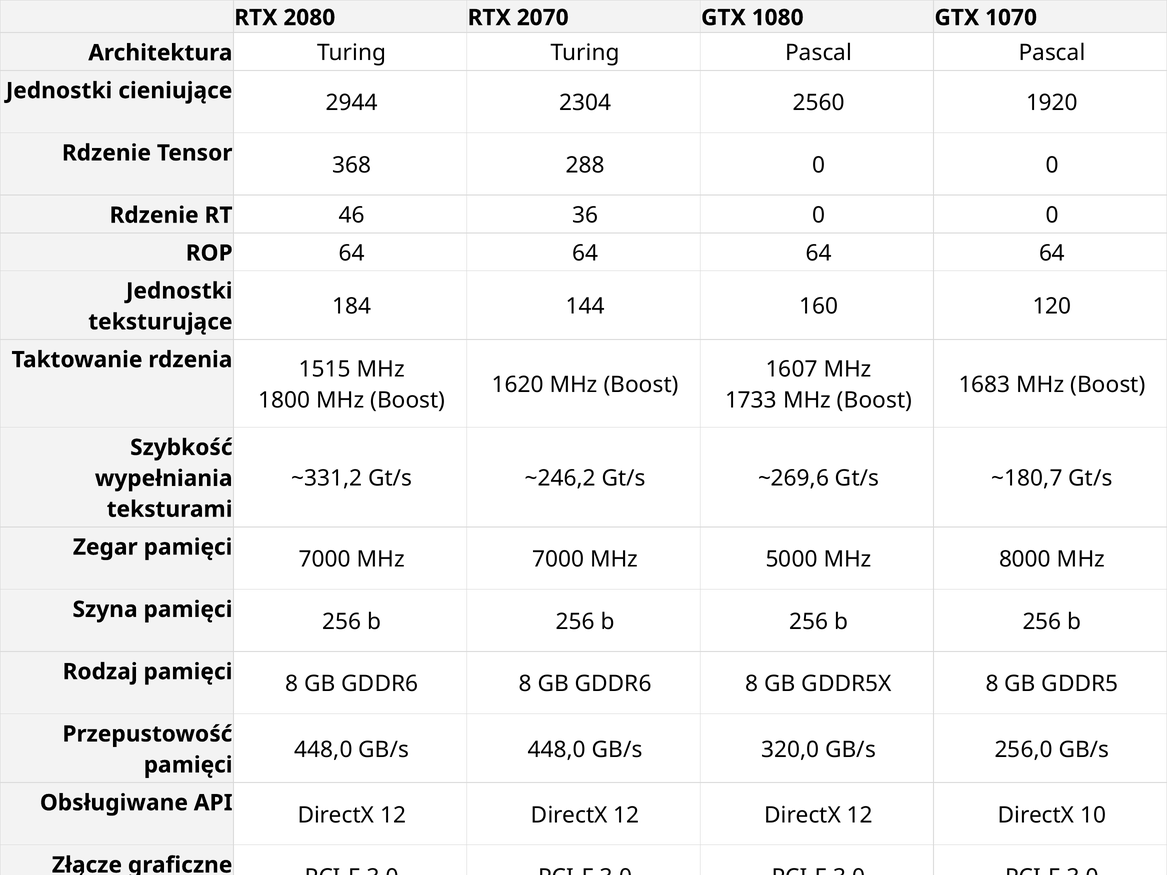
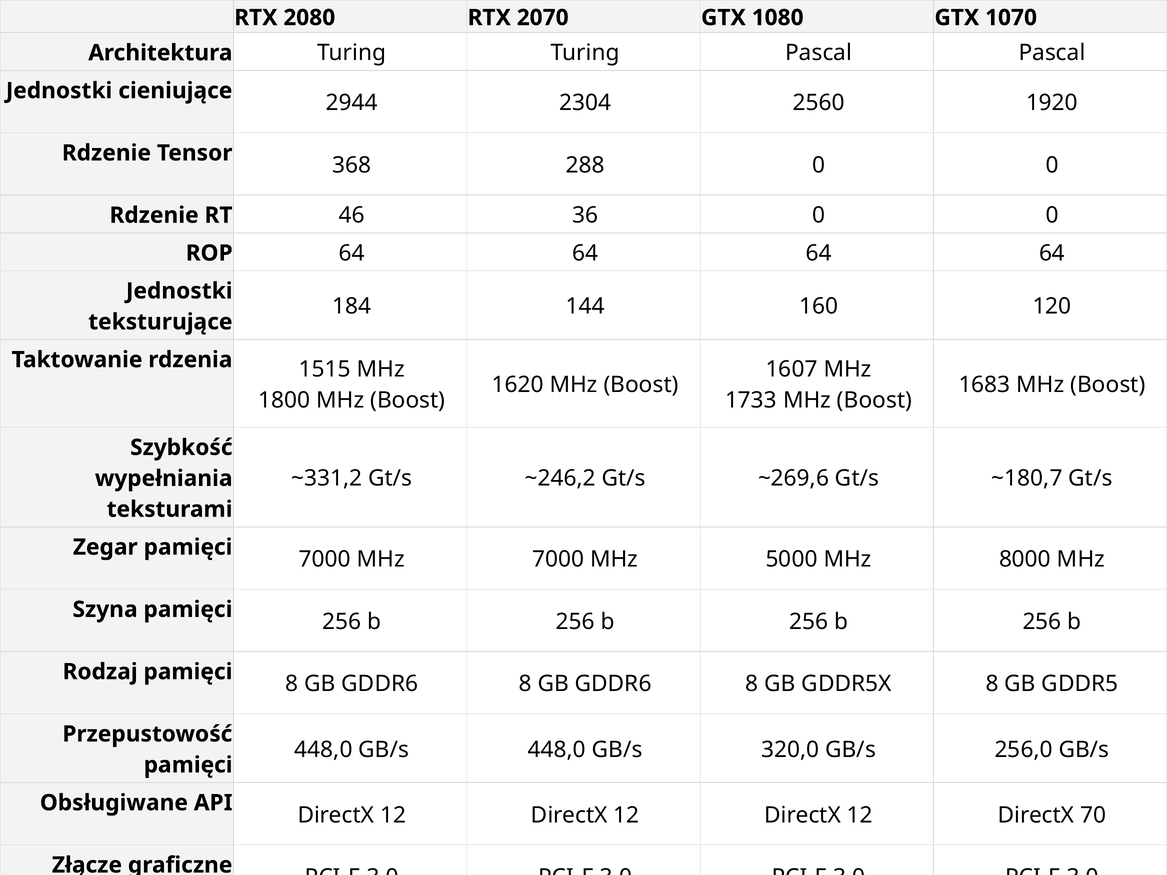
10: 10 -> 70 (1093, 815)
